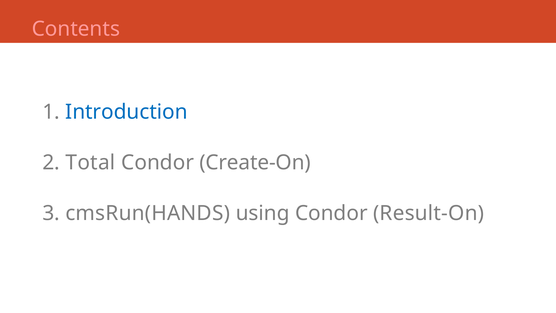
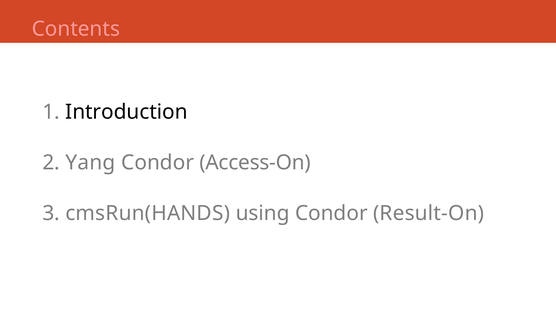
Introduction colour: blue -> black (126, 112)
Total: Total -> Yang (90, 163)
Create-On: Create-On -> Access-On (255, 163)
